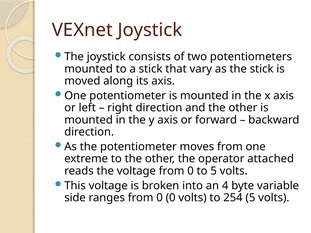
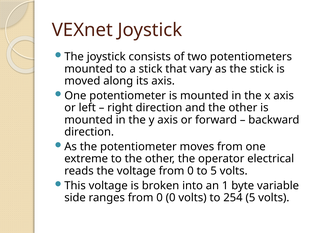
attached: attached -> electrical (271, 159)
4: 4 -> 1 (225, 186)
